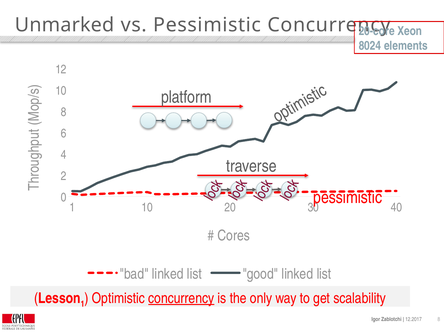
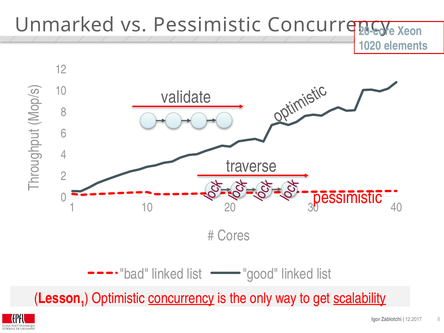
8024: 8024 -> 1020 (370, 46)
platform: platform -> validate (186, 97)
scalability underline: none -> present (360, 298)
